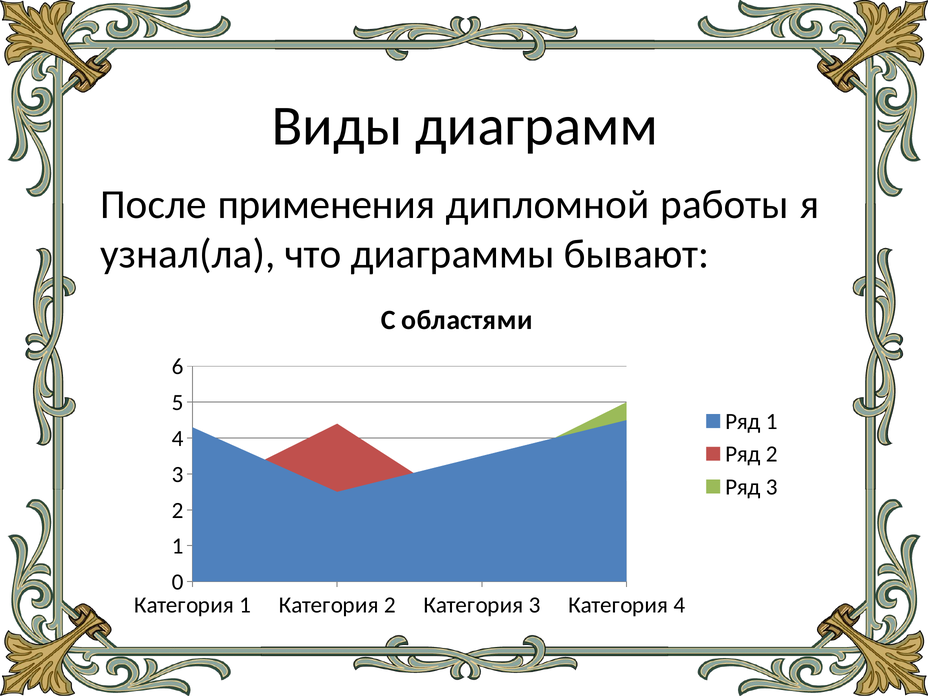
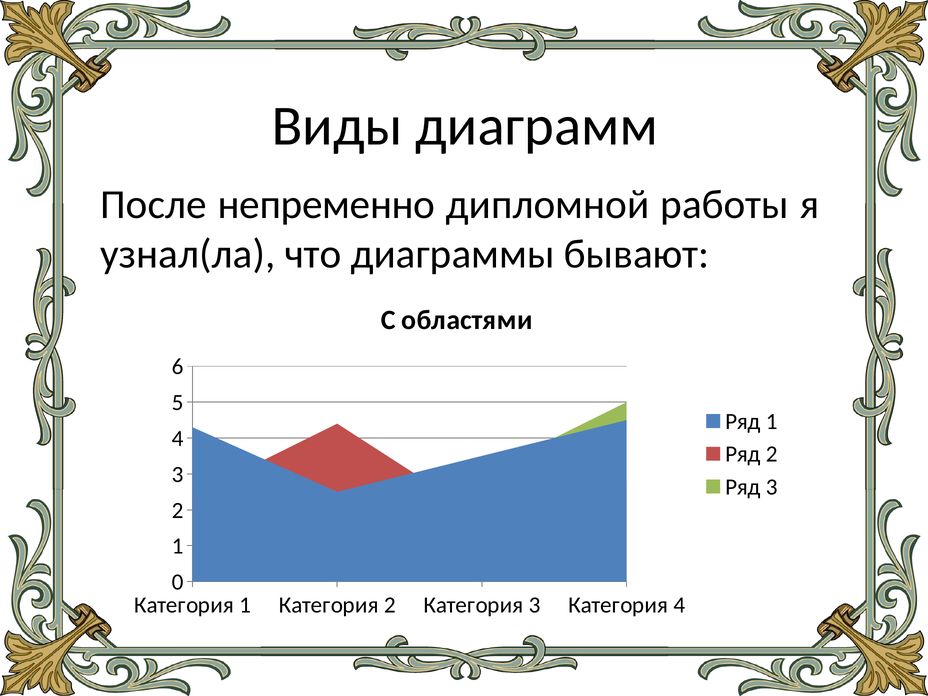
применения: применения -> непременно (326, 205)
